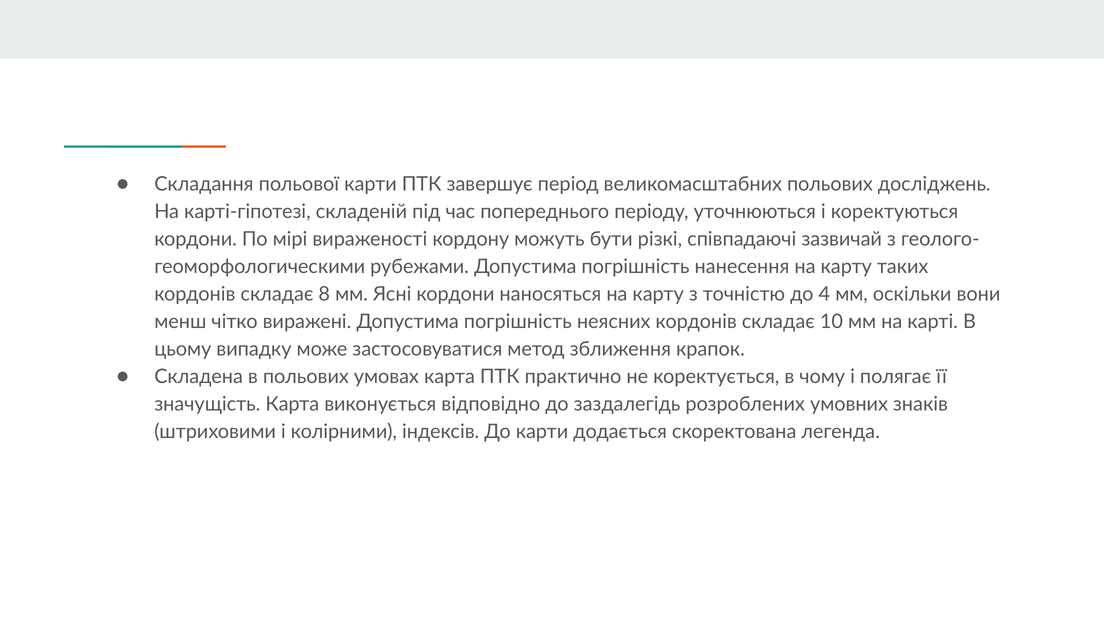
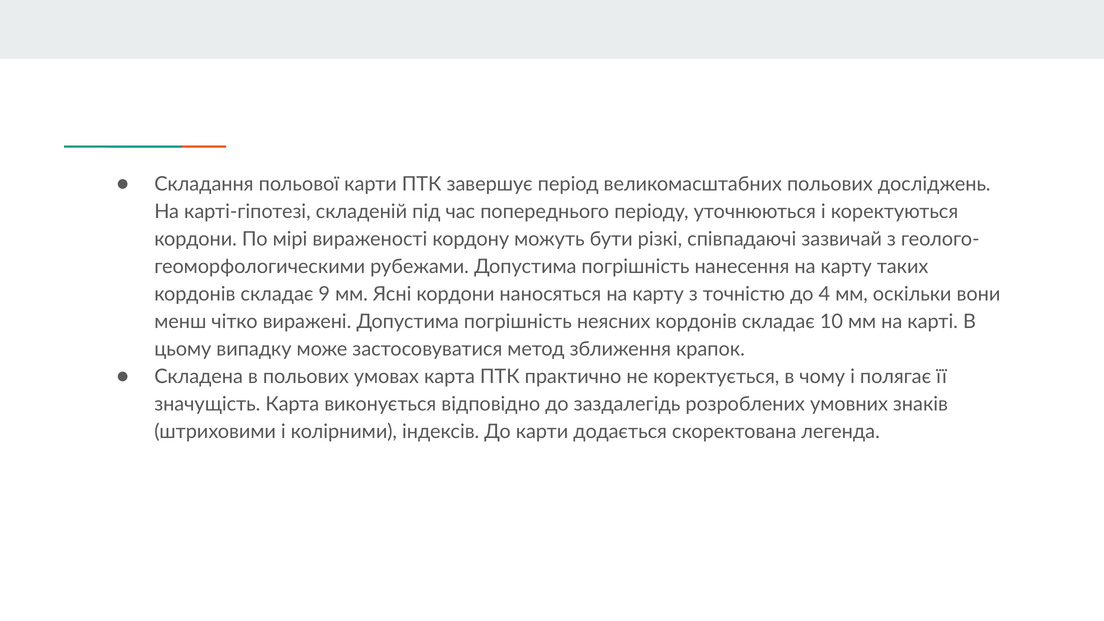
8: 8 -> 9 (324, 294)
